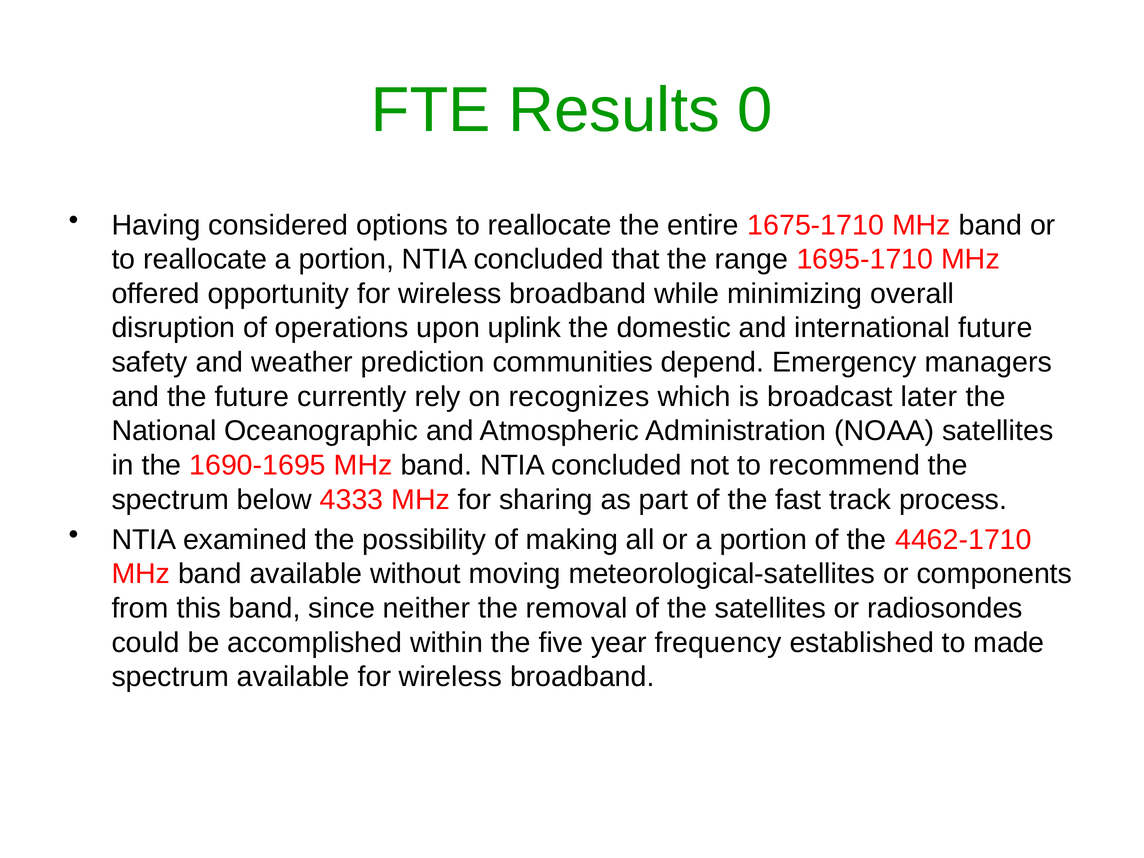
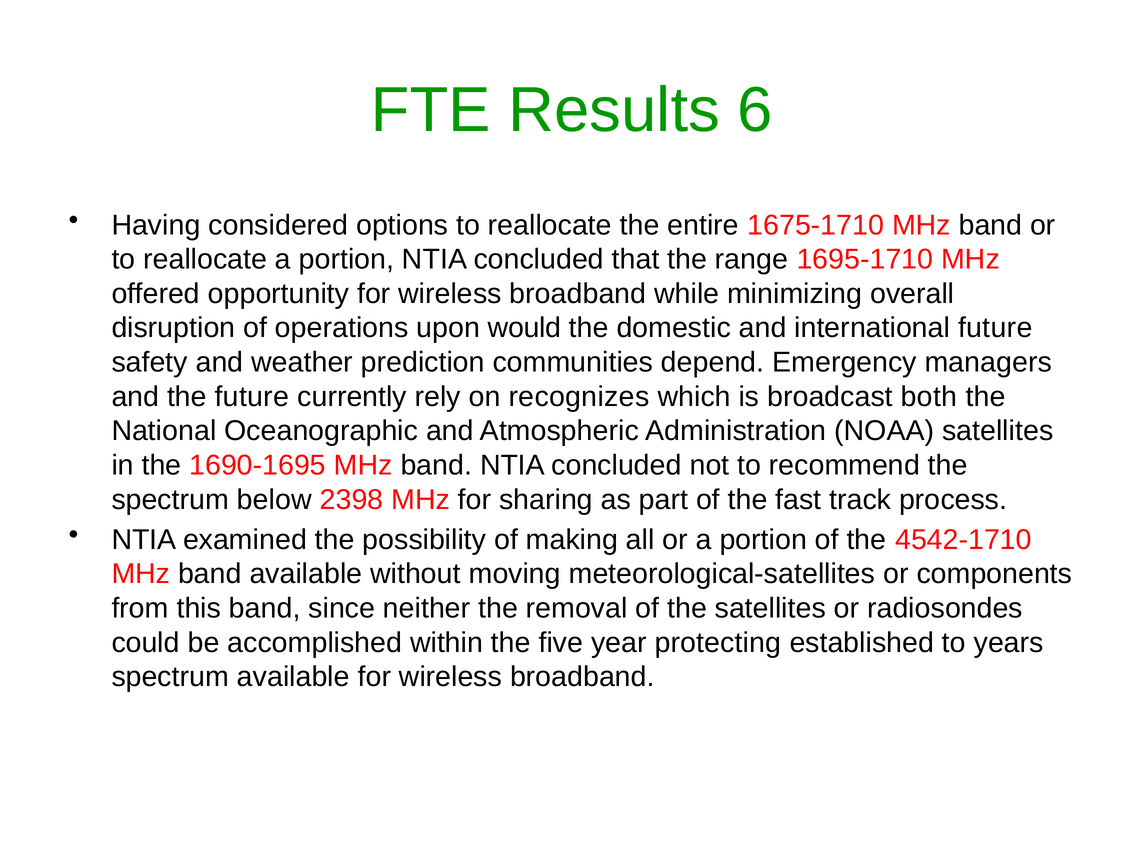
0: 0 -> 6 (755, 110)
uplink: uplink -> would (525, 328)
later: later -> both (929, 397)
4333: 4333 -> 2398 (352, 500)
4462-1710: 4462-1710 -> 4542-1710 (963, 540)
frequency: frequency -> protecting (718, 643)
made: made -> years (1009, 643)
